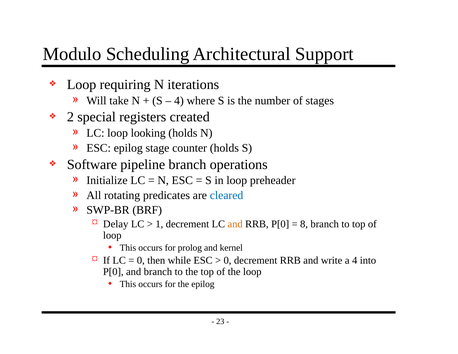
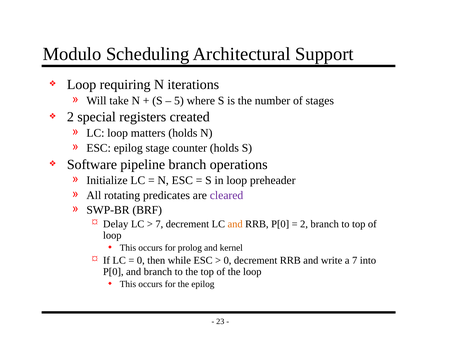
4: 4 -> 5 (179, 101)
looking: looking -> matters (148, 133)
cleared colour: blue -> purple (227, 195)
1: 1 -> 7 (159, 224)
8: 8 -> 2 (304, 224)
a 4: 4 -> 7 (355, 260)
